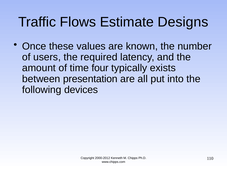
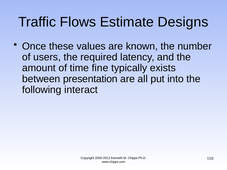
four: four -> fine (100, 68)
devices: devices -> interact (81, 90)
